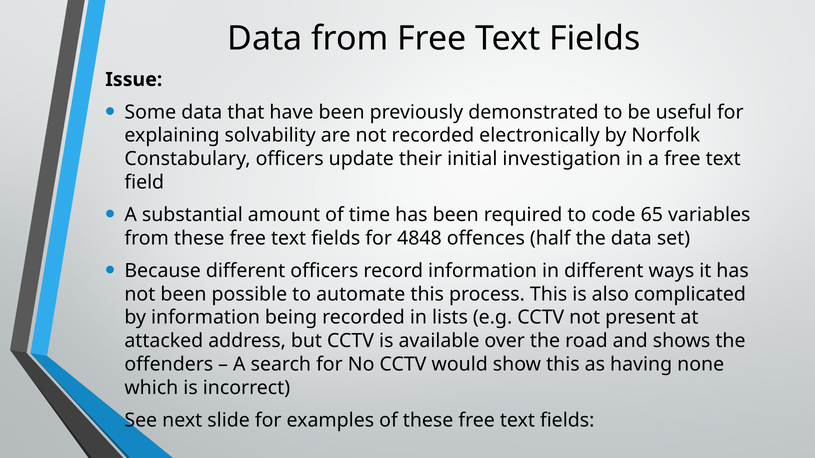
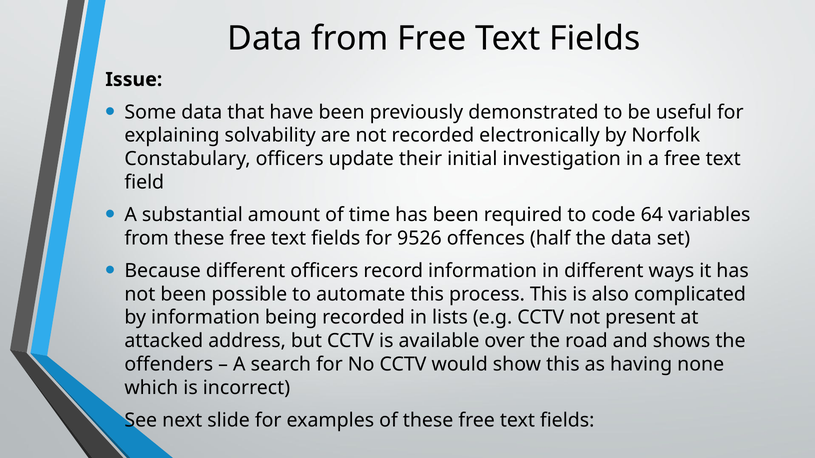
65: 65 -> 64 (652, 215)
4848: 4848 -> 9526 (419, 238)
